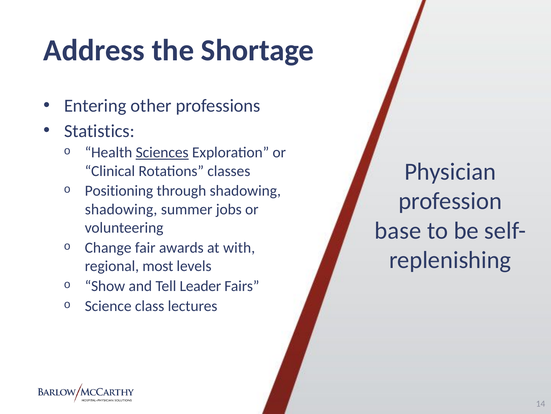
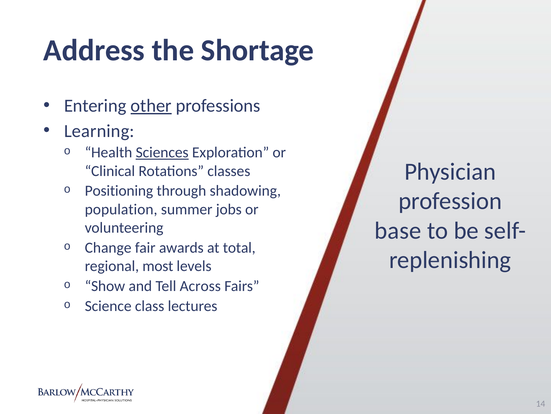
other underline: none -> present (151, 106)
Statistics: Statistics -> Learning (99, 131)
shadowing: shadowing -> population (121, 209)
with: with -> total (239, 247)
Leader: Leader -> Across (200, 286)
